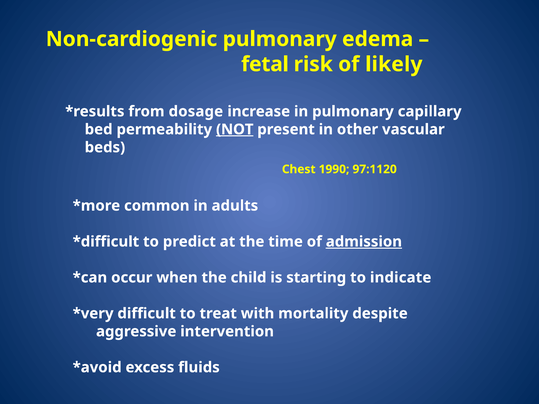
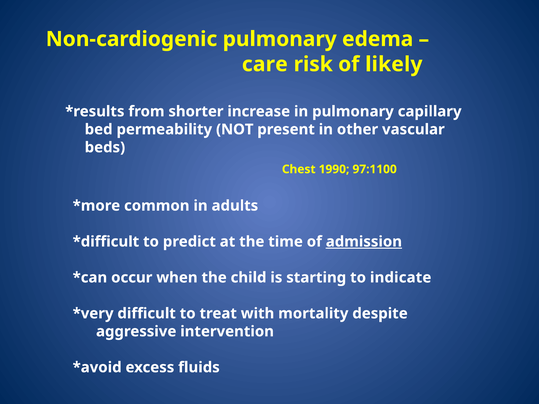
fetal: fetal -> care (265, 64)
dosage: dosage -> shorter (196, 112)
NOT underline: present -> none (235, 129)
97:1120: 97:1120 -> 97:1100 (375, 169)
